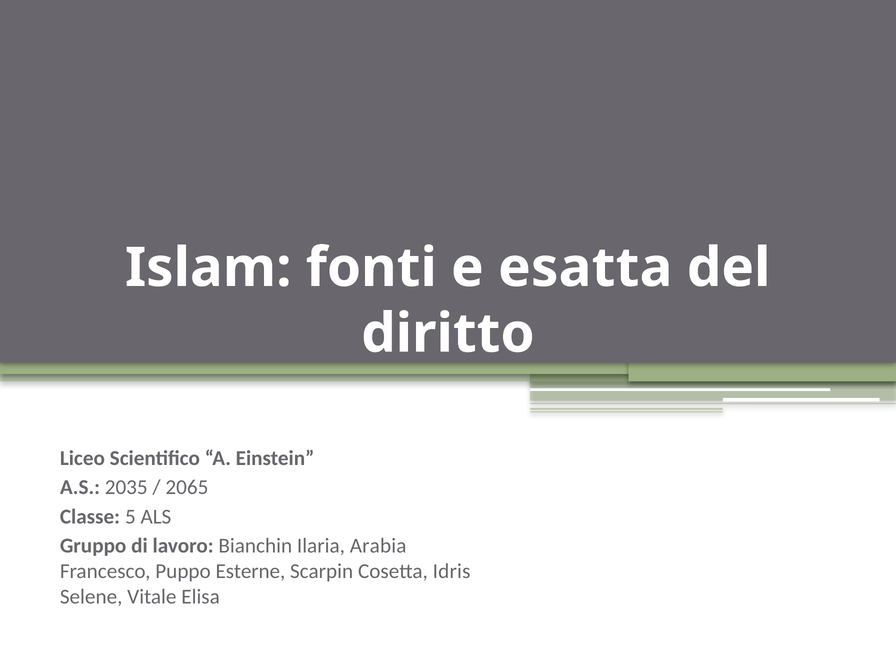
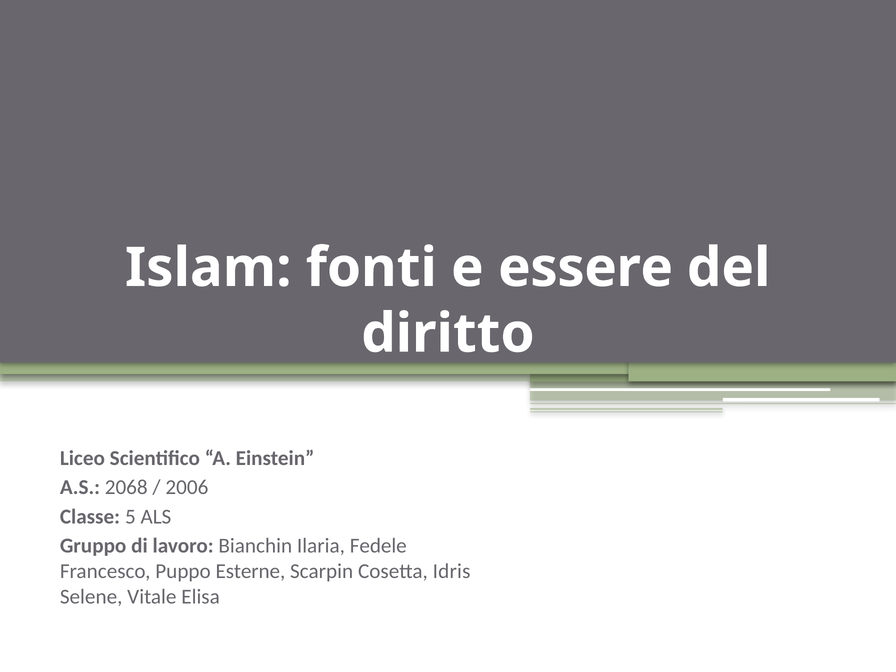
esatta: esatta -> essere (586, 268)
2035: 2035 -> 2068 (126, 487)
2065: 2065 -> 2006 (187, 487)
Arabia: Arabia -> Fedele (378, 546)
